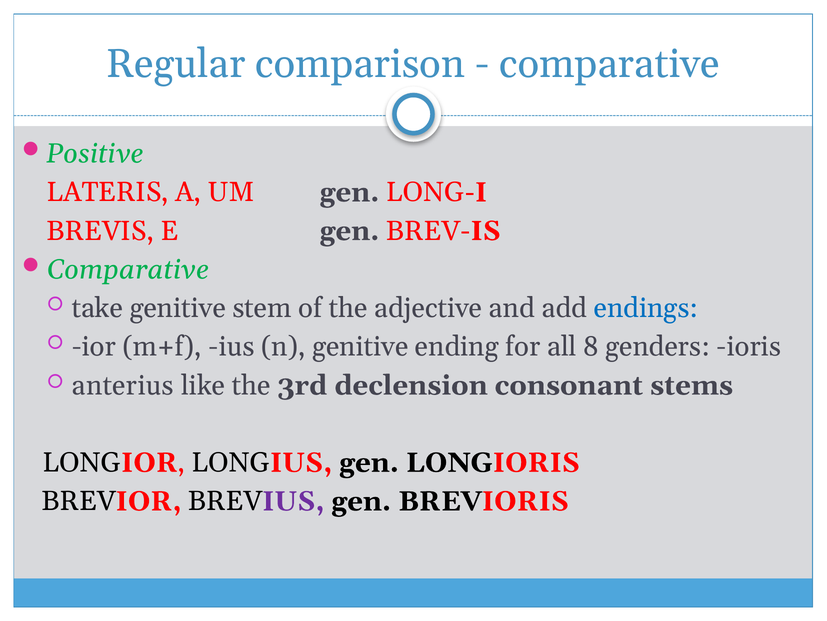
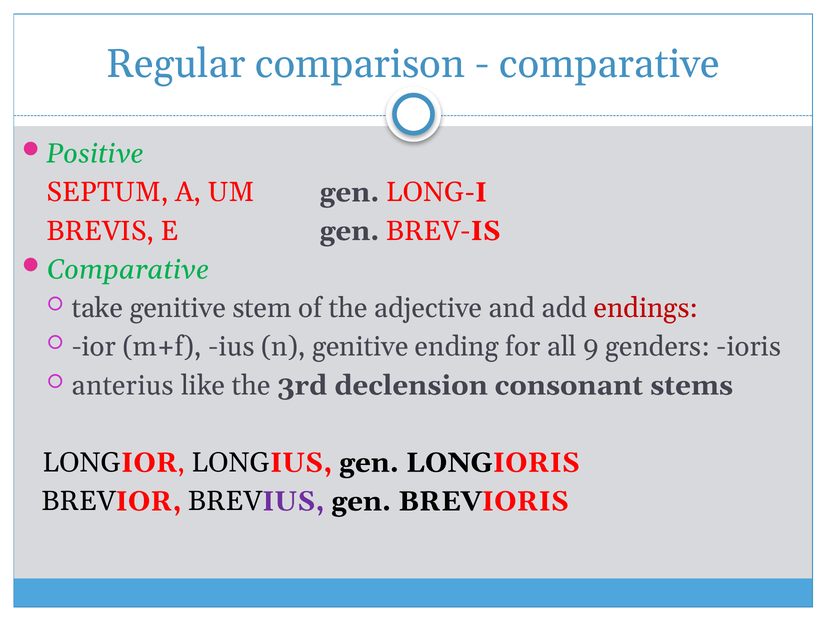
LATERIS: LATERIS -> SEPTUM (108, 192)
endings colour: blue -> red (646, 308)
8: 8 -> 9 (591, 346)
